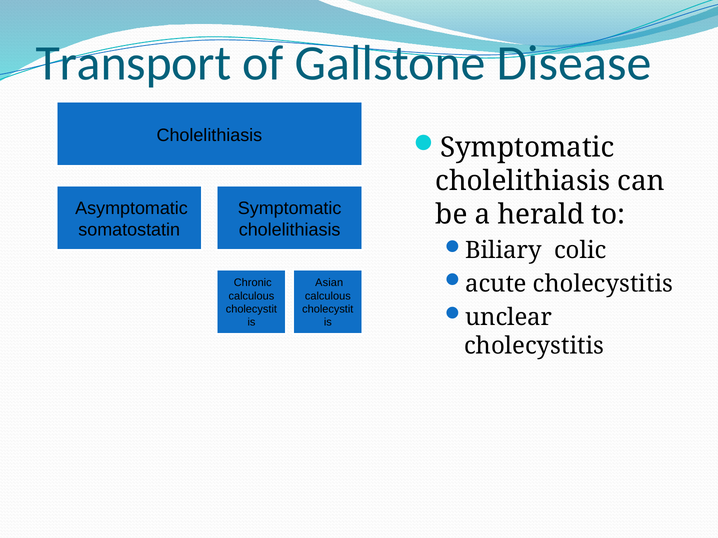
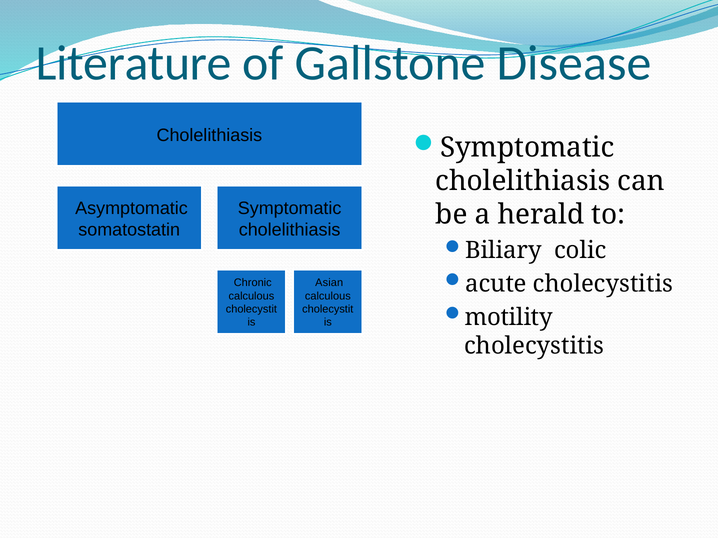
Transport: Transport -> Literature (134, 63)
unclear: unclear -> motility (509, 318)
